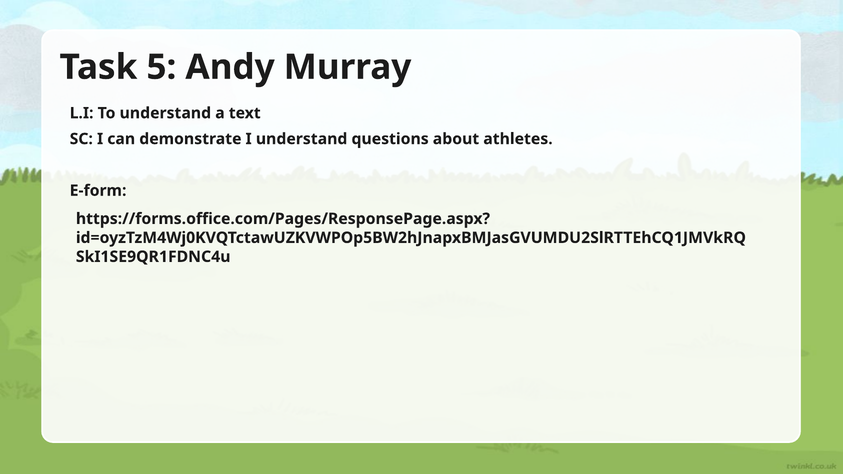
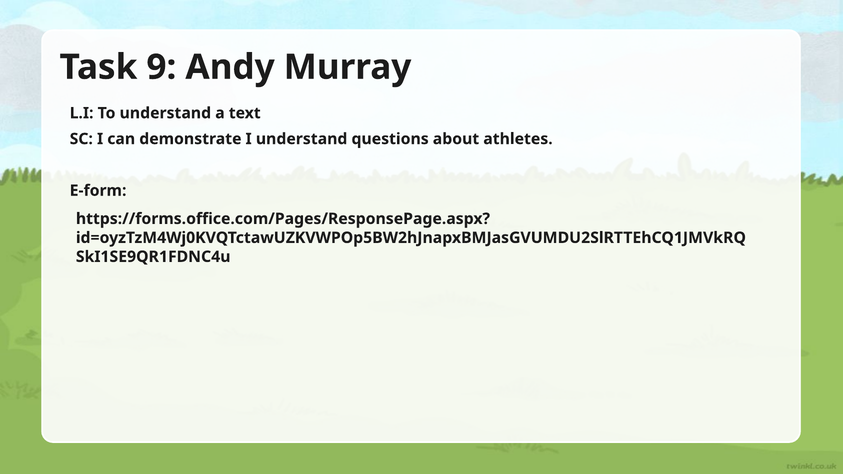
5: 5 -> 9 (161, 67)
